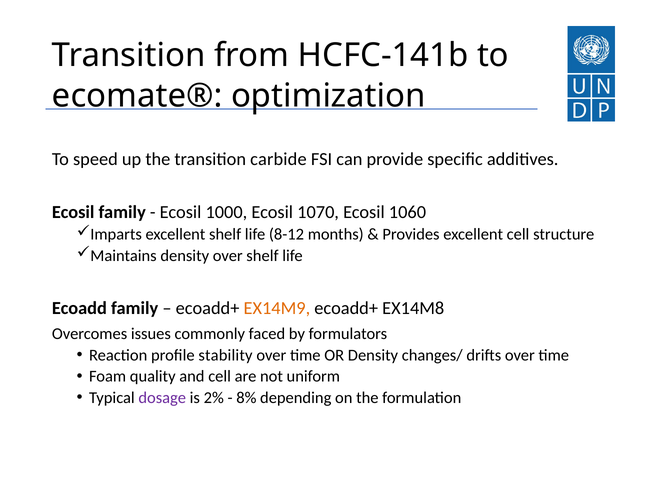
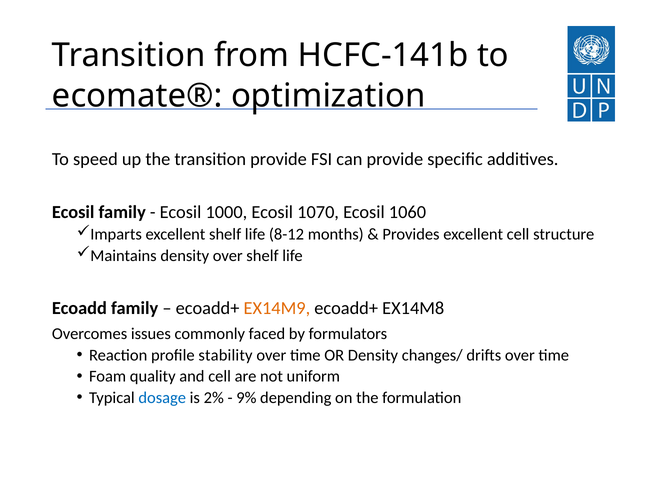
transition carbide: carbide -> provide (278, 159)
dosage colour: purple -> blue (162, 398)
8%: 8% -> 9% (246, 398)
